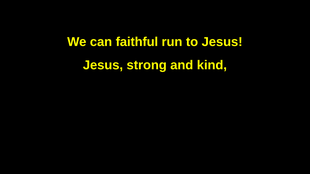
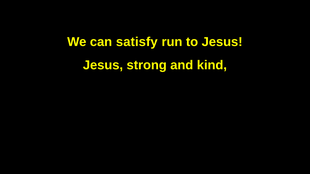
faithful: faithful -> satisfy (137, 42)
